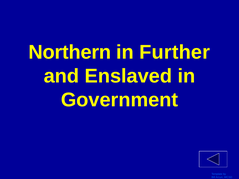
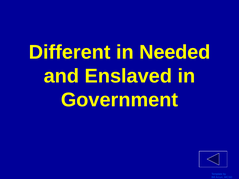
Northern: Northern -> Different (70, 52)
Further: Further -> Needed (175, 52)
